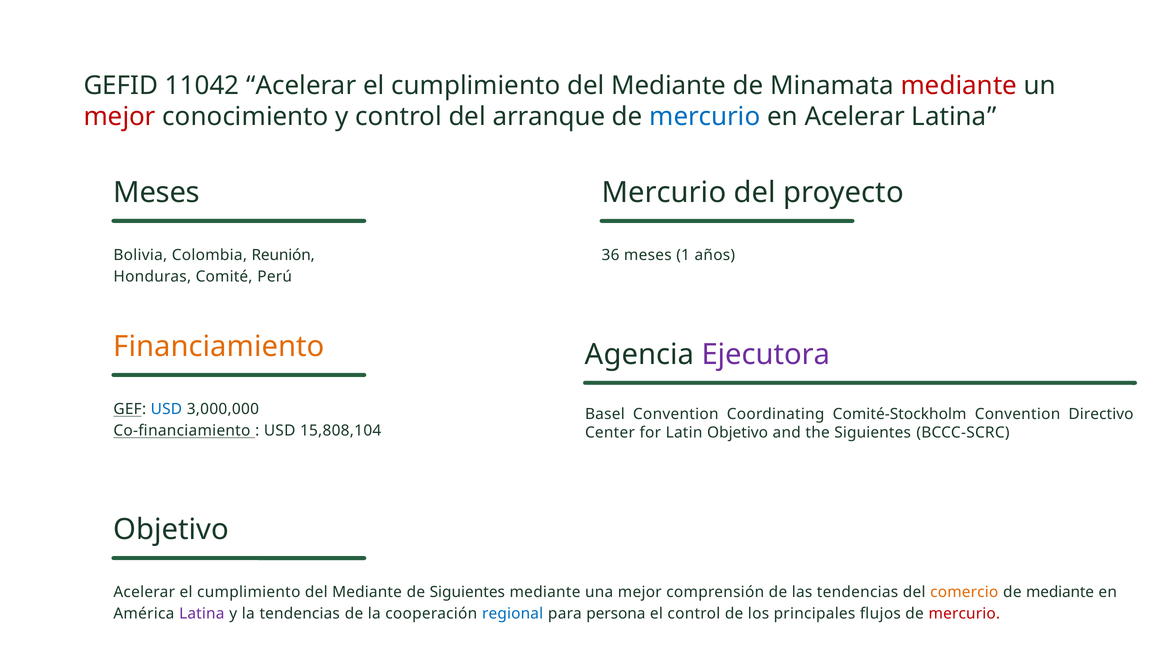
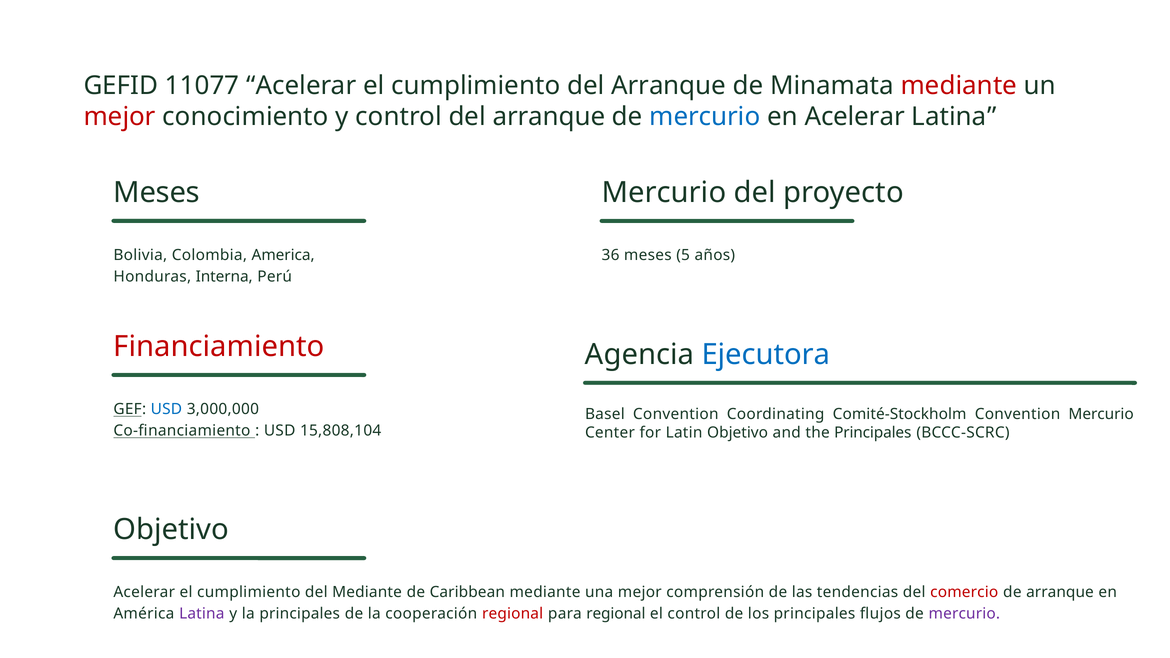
11042: 11042 -> 11077 (202, 85)
Mediante: Mediante -> Arranque (669, 85)
Reunión: Reunión -> America (283, 255)
1: 1 -> 5 (683, 255)
Comité: Comité -> Interna (224, 277)
Financiamiento colour: orange -> red (219, 347)
Ejecutora colour: purple -> blue (766, 354)
Convention Directivo: Directivo -> Mercurio (1101, 414)
the Siguientes: Siguientes -> Principales (873, 433)
de Siguientes: Siguientes -> Caribbean (467, 592)
comercio colour: orange -> red (964, 592)
de mediante: mediante -> arranque (1060, 592)
la tendencias: tendencias -> principales (300, 614)
regional colour: blue -> red (513, 614)
para persona: persona -> regional (616, 614)
mercurio colour: red -> purple (964, 614)
